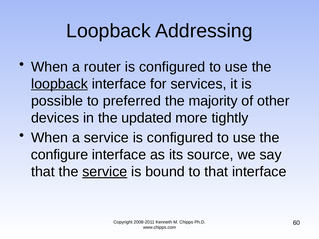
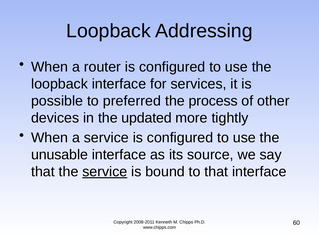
loopback underline: present -> none (59, 84)
majority: majority -> process (213, 101)
configure: configure -> unusable (60, 155)
